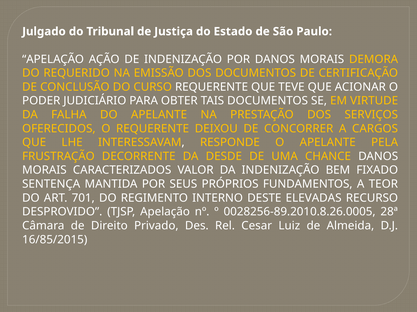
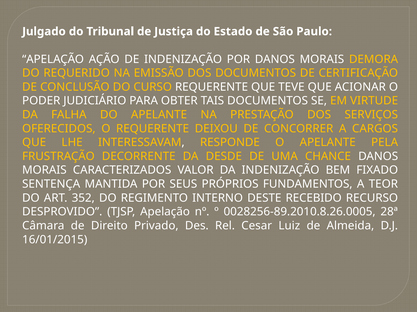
701: 701 -> 352 (83, 198)
ELEVADAS: ELEVADAS -> RECEBIDO (314, 198)
16/85/2015: 16/85/2015 -> 16/01/2015 (55, 240)
